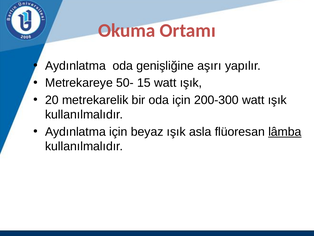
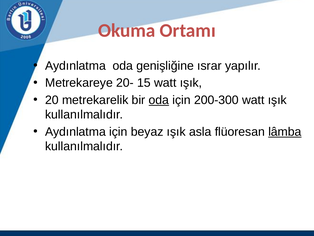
aşırı: aşırı -> ısrar (209, 66)
50-: 50- -> 20- (125, 83)
oda underline: none -> present (159, 100)
